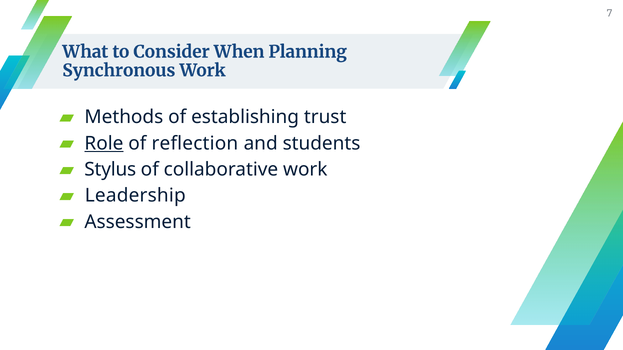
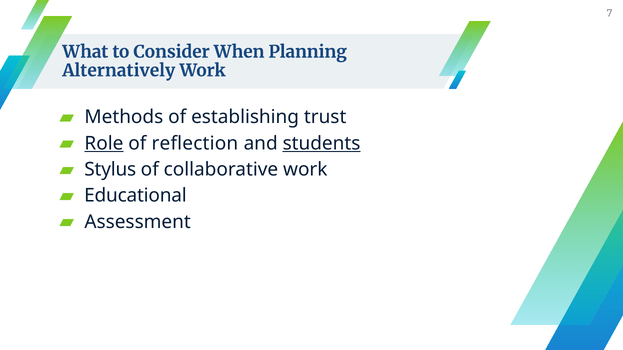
Synchronous: Synchronous -> Alternatively (119, 71)
students underline: none -> present (322, 143)
Leadership: Leadership -> Educational (135, 196)
